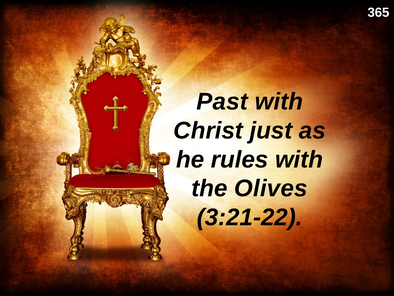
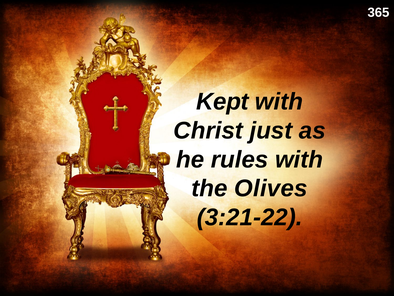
Past: Past -> Kept (222, 102)
